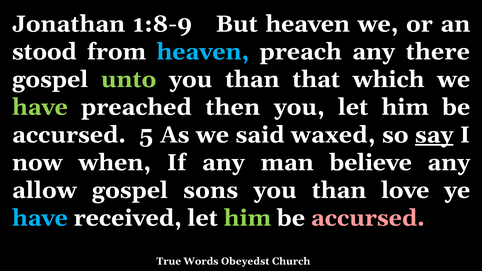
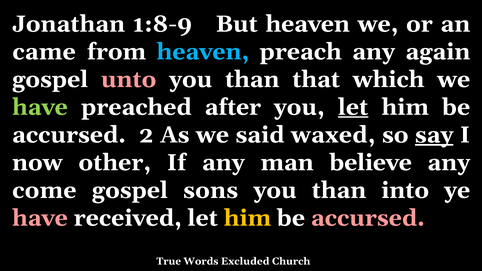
stood: stood -> came (44, 52)
there: there -> again (438, 52)
unto colour: light green -> pink (129, 79)
then: then -> after (233, 107)
let underline: none -> present (353, 107)
5: 5 -> 2 (146, 135)
when: when -> other (115, 163)
allow: allow -> come (44, 190)
love: love -> into (405, 190)
have colour: light blue -> pink (40, 218)
him colour: light green -> yellow (247, 218)
Obeyedst: Obeyedst -> Excluded (245, 261)
